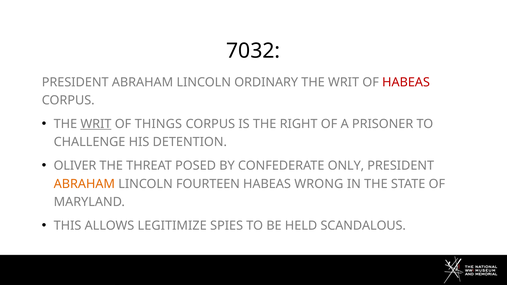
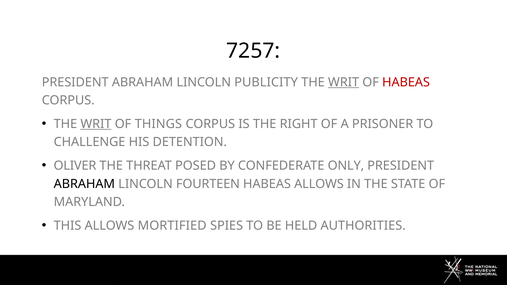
7032: 7032 -> 7257 (253, 51)
ORDINARY: ORDINARY -> PUBLICITY (266, 82)
WRIT underline: none -> present (344, 82)
ABRAHAM colour: orange -> black (84, 184)
HABEAS WRONG: WRONG -> ALLOWS (319, 184)
LEGITIMIZE: LEGITIMIZE -> MORTIFIED (172, 226)
SCANDALOUS: SCANDALOUS -> AUTHORITIES (363, 226)
